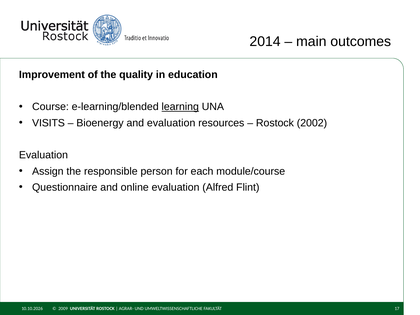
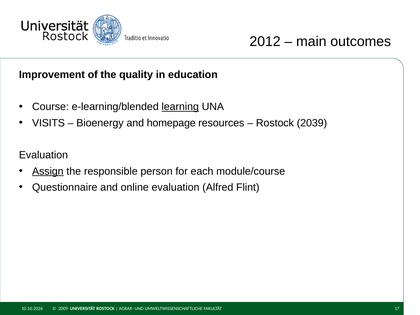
2014: 2014 -> 2012 (265, 42)
and evaluation: evaluation -> homepage (171, 123)
2002: 2002 -> 2039 (312, 123)
Assign underline: none -> present (48, 171)
